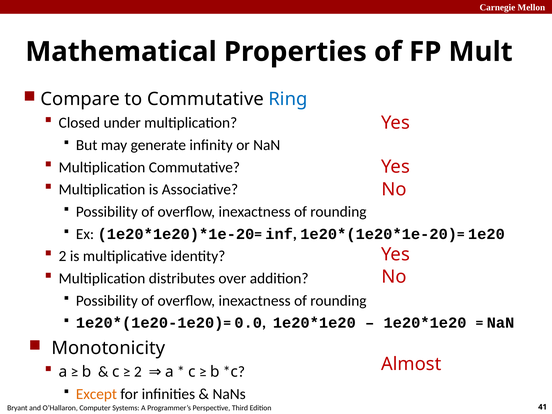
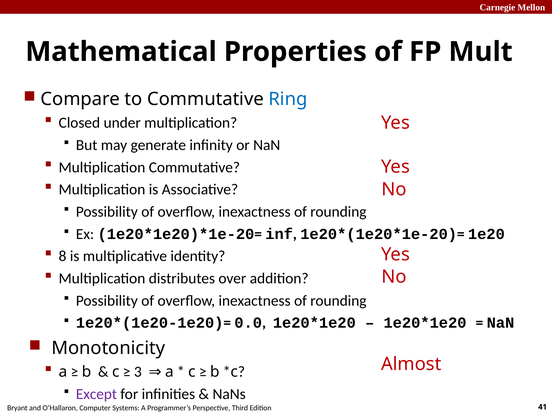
2: 2 -> 8 (63, 256)
2: 2 -> 3 (138, 372)
Except colour: orange -> purple (96, 394)
